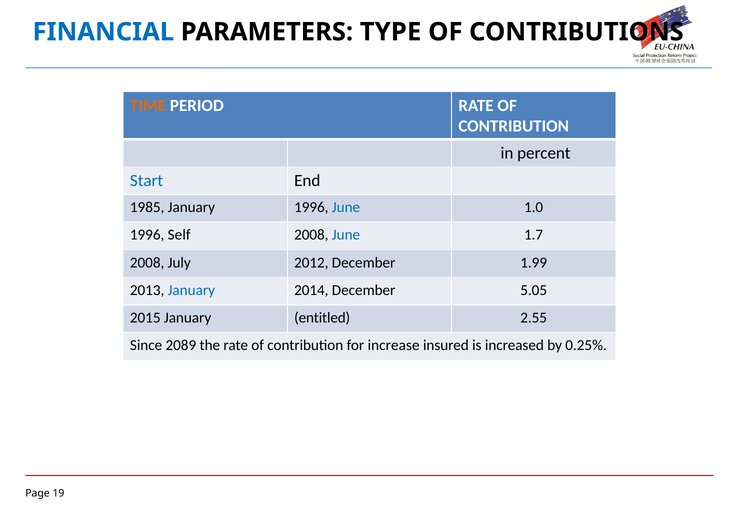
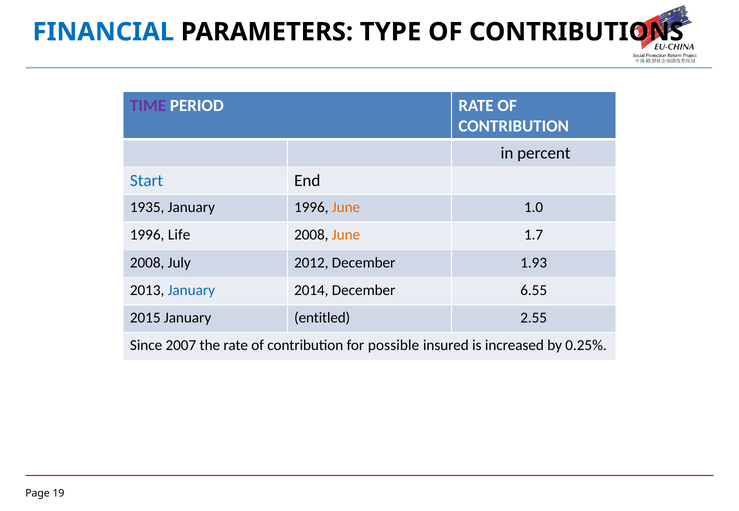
TIME colour: orange -> purple (148, 106)
1985: 1985 -> 1935 (147, 208)
June colour: blue -> orange (346, 208)
Self: Self -> Life (179, 235)
June colour: blue -> orange (346, 235)
1.99: 1.99 -> 1.93 (534, 263)
5.05: 5.05 -> 6.55 (534, 291)
2089: 2089 -> 2007 (181, 346)
increase: increase -> possible (394, 346)
